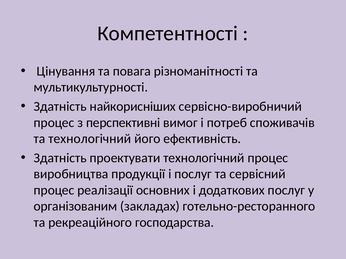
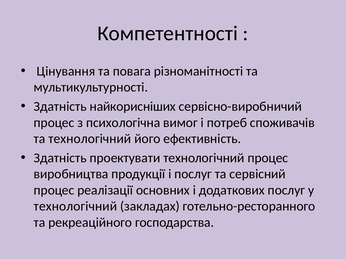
перспективні: перспективні -> психологічна (123, 123)
організованим: організованим -> технологічний (75, 207)
